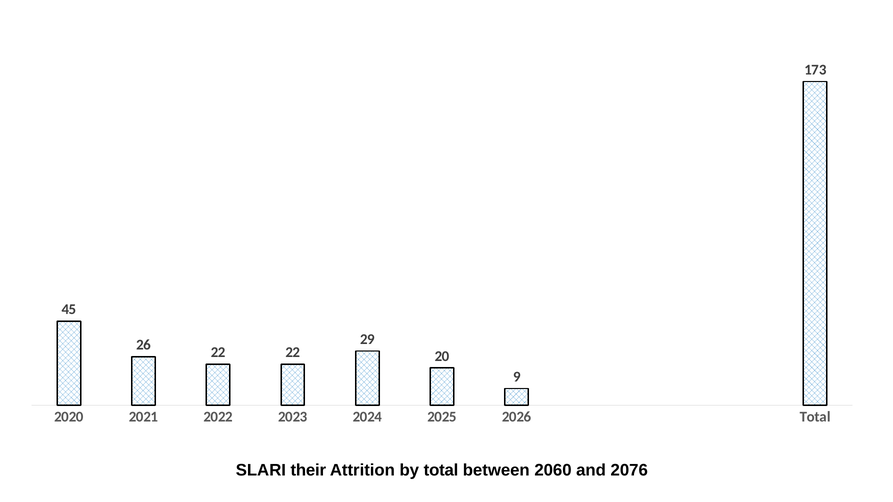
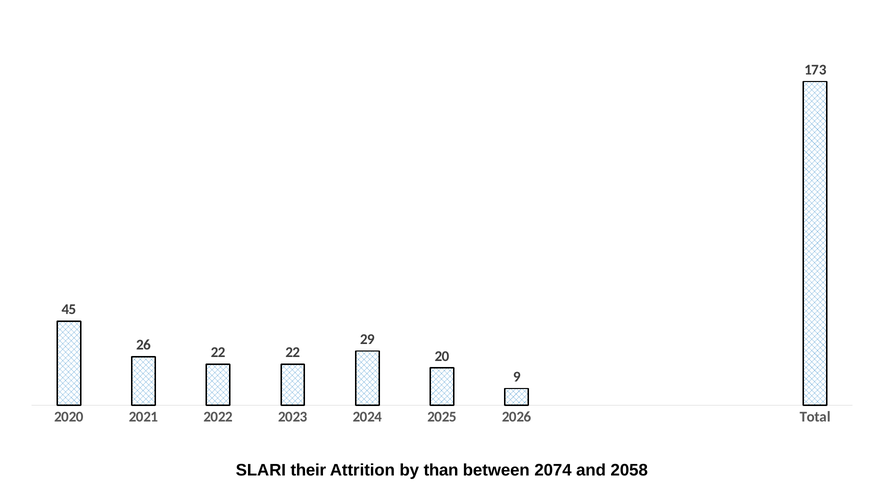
by total: total -> than (441, 470)
2060: 2060 -> 2074 (553, 470)
2076: 2076 -> 2058 (629, 470)
